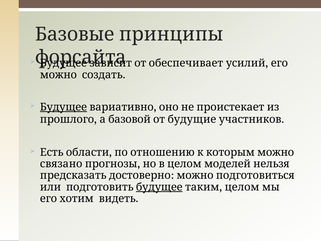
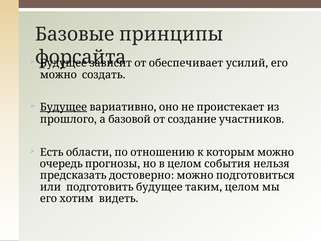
будущие: будущие -> создание (192, 119)
связано: связано -> очередь (61, 164)
моделей: моделей -> события (227, 164)
будущее underline: present -> none (159, 187)
